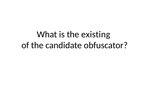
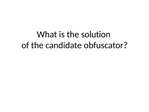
existing: existing -> solution (96, 34)
